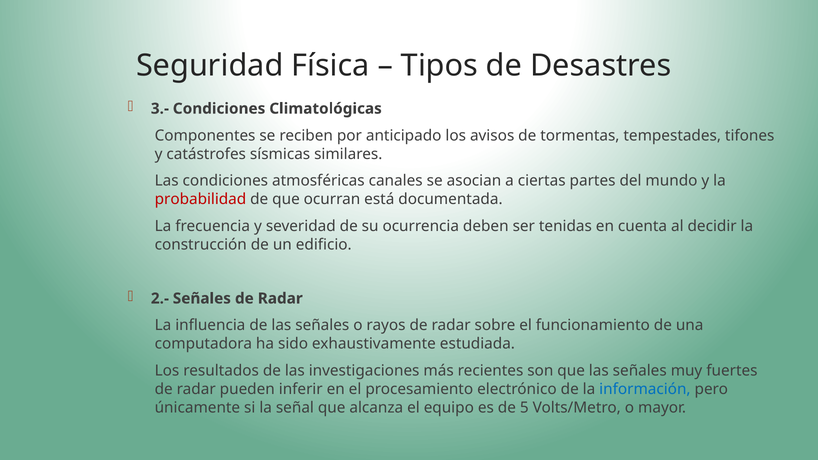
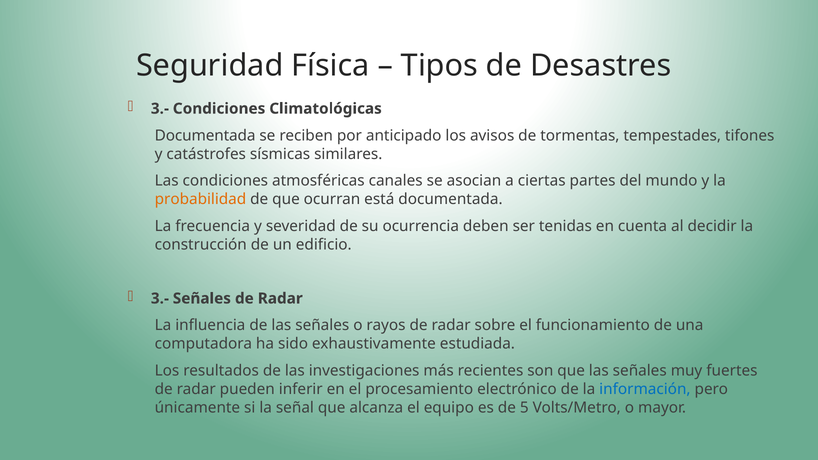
Componentes: Componentes -> Documentada (205, 136)
probabilidad colour: red -> orange (200, 199)
2.-: 2.- -> 3.- (160, 299)
